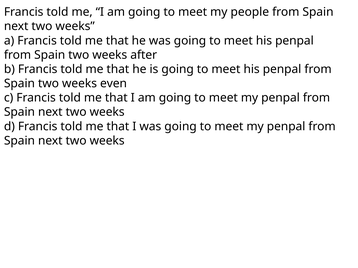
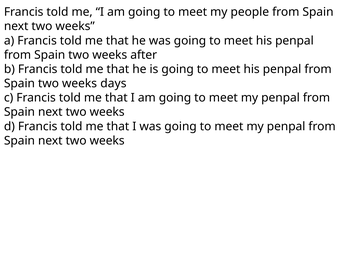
even: even -> days (113, 84)
